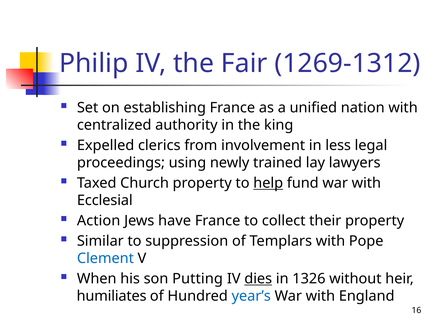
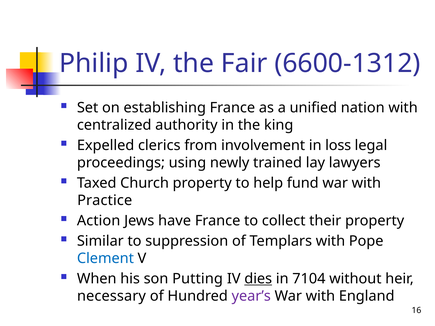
1269-1312: 1269-1312 -> 6600-1312 (347, 63)
less: less -> loss (338, 146)
help underline: present -> none (268, 183)
Ecclesial: Ecclesial -> Practice (105, 201)
1326: 1326 -> 7104 (309, 279)
humiliates: humiliates -> necessary (111, 296)
year’s colour: blue -> purple (251, 296)
